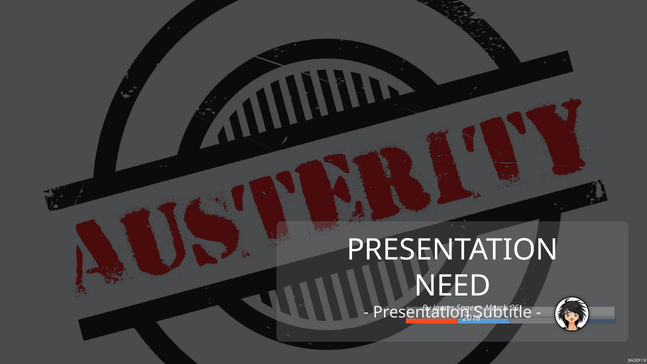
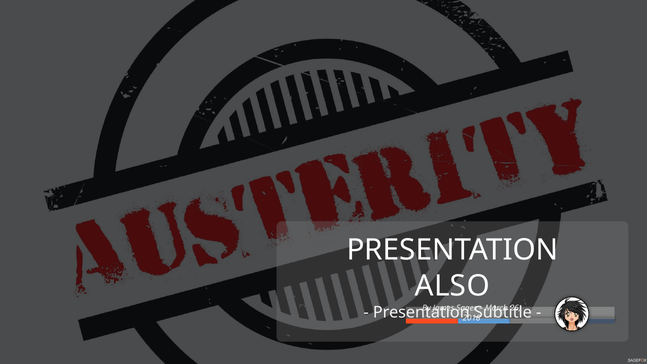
NEED: NEED -> ALSO (452, 286)
